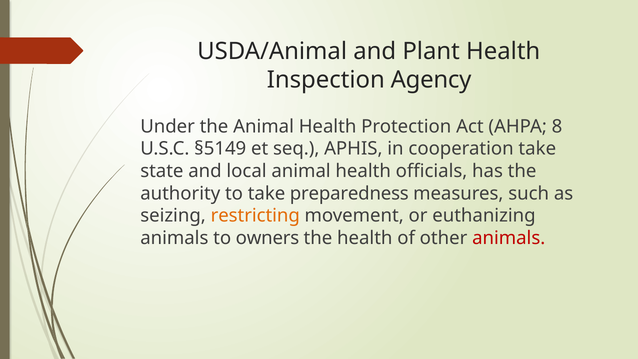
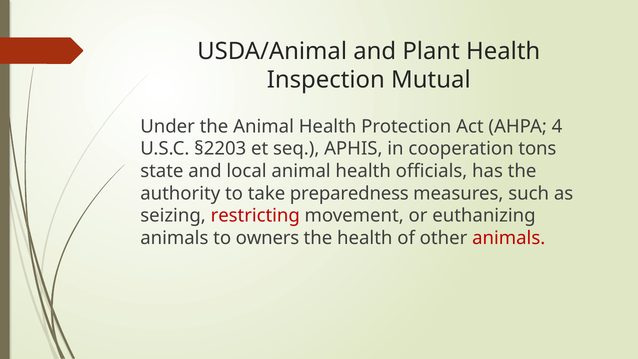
Agency: Agency -> Mutual (431, 80)
8: 8 -> 4 (557, 126)
§5149: §5149 -> §2203 (220, 149)
cooperation take: take -> tons (537, 149)
restricting colour: orange -> red (255, 216)
